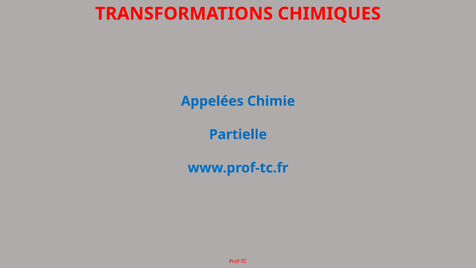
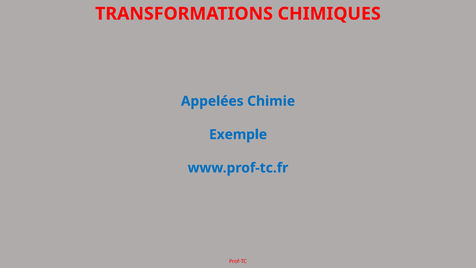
Partielle: Partielle -> Exemple (238, 134)
